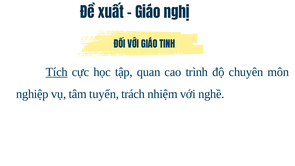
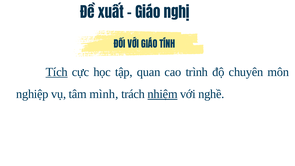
TINH: TINH -> TÍNH (167, 44)
tuyến: tuyến -> mình (104, 94)
nhiệm underline: none -> present (163, 94)
